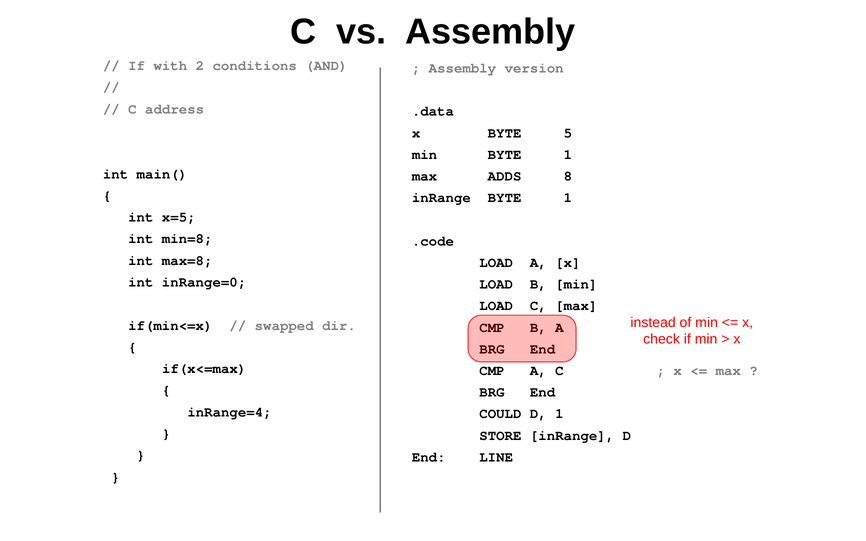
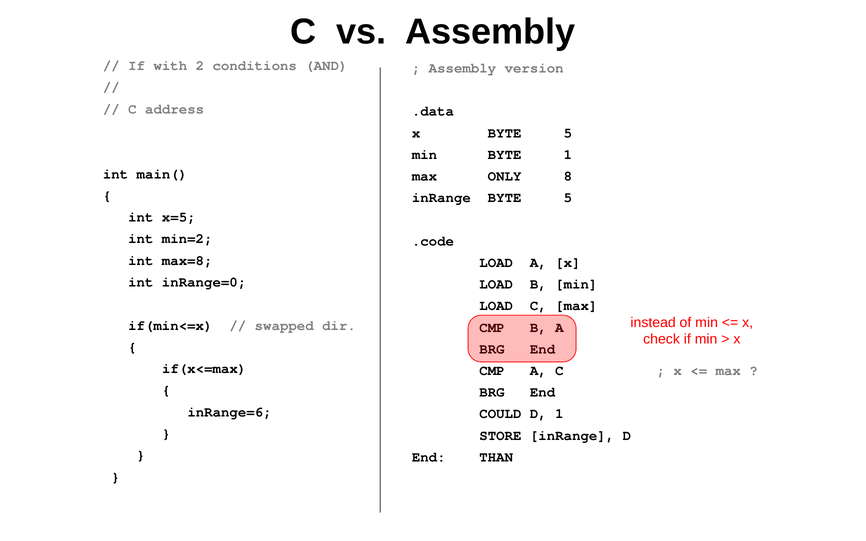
ADDS: ADDS -> ONLY (505, 176)
inRange BYTE 1: 1 -> 5 (568, 198)
min=8: min=8 -> min=2 (187, 239)
inRange=4: inRange=4 -> inRange=6 (229, 412)
LINE: LINE -> THAN (496, 457)
